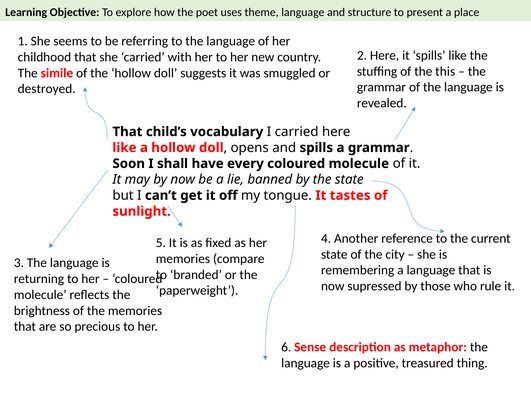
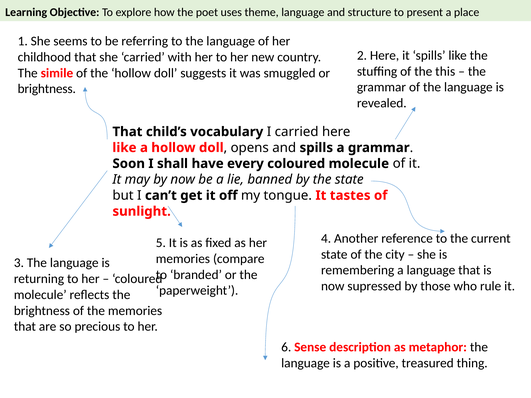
destroyed: destroyed -> brightness (47, 89)
